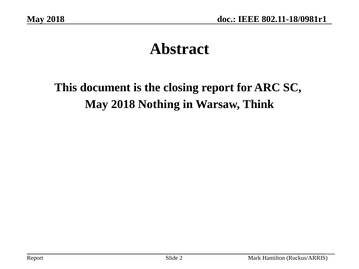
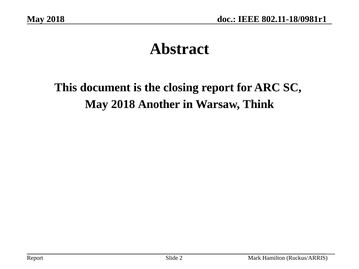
Nothing: Nothing -> Another (159, 104)
